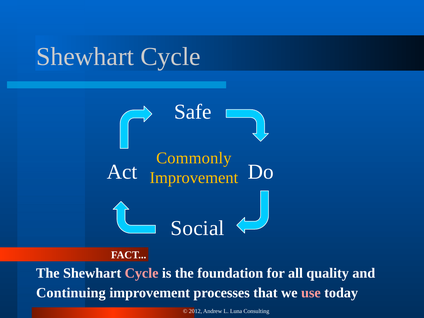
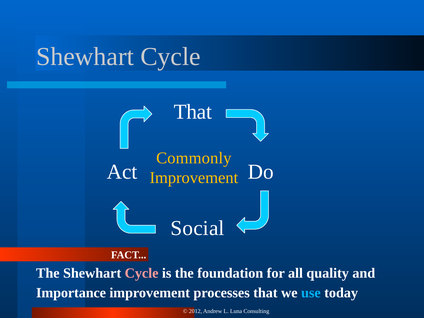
Safe: Safe -> That (193, 112)
Continuing: Continuing -> Importance (71, 293)
use colour: pink -> light blue (311, 293)
